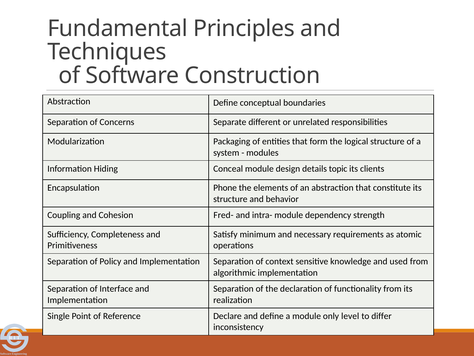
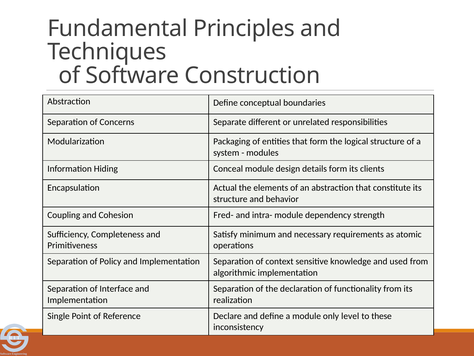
details topic: topic -> form (338, 168)
Phone: Phone -> Actual (225, 188)
differ: differ -> these (382, 316)
